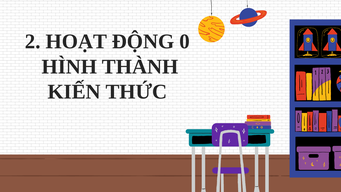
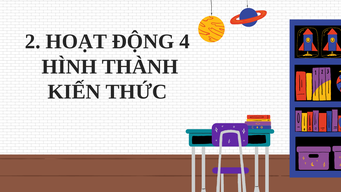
0: 0 -> 4 (185, 42)
